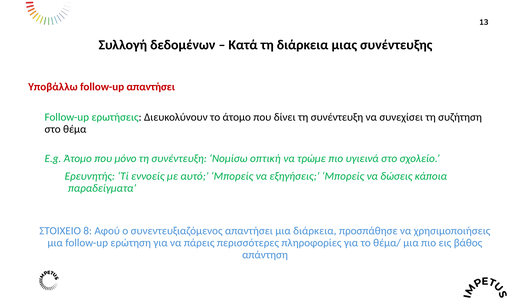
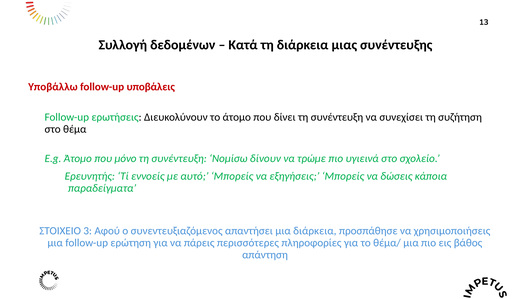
follow-up απαντήσει: απαντήσει -> υποβάλεις (151, 87)
οπτική: οπτική -> δίνουν (265, 158)
8: 8 -> 3 (88, 231)
